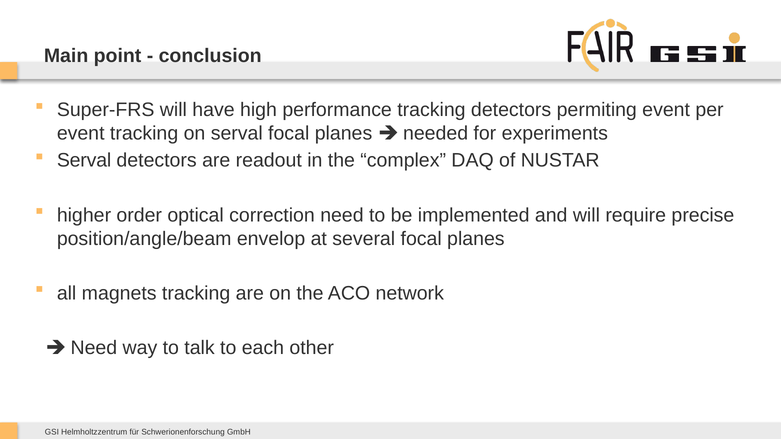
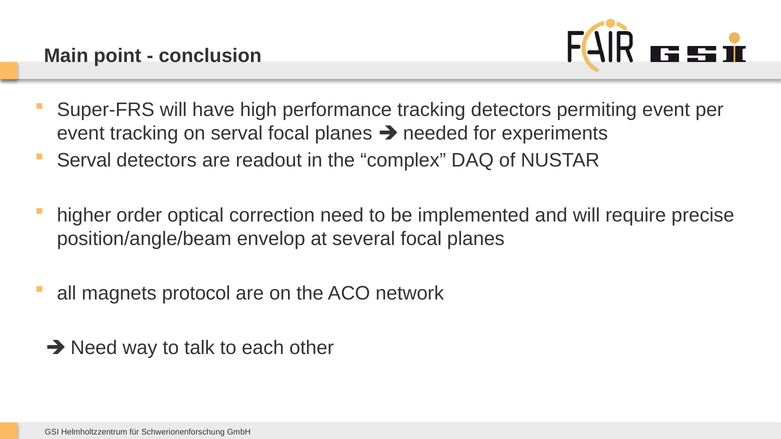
magnets tracking: tracking -> protocol (196, 293)
